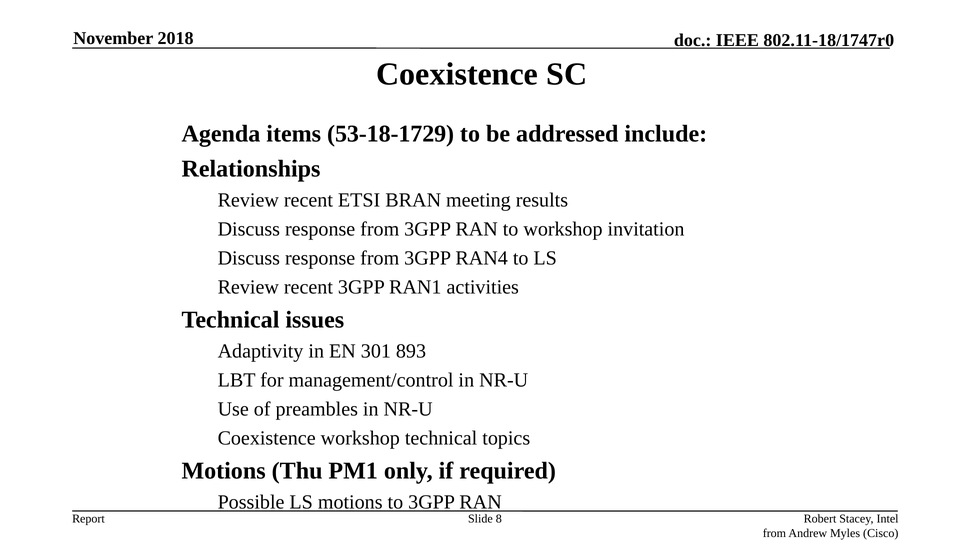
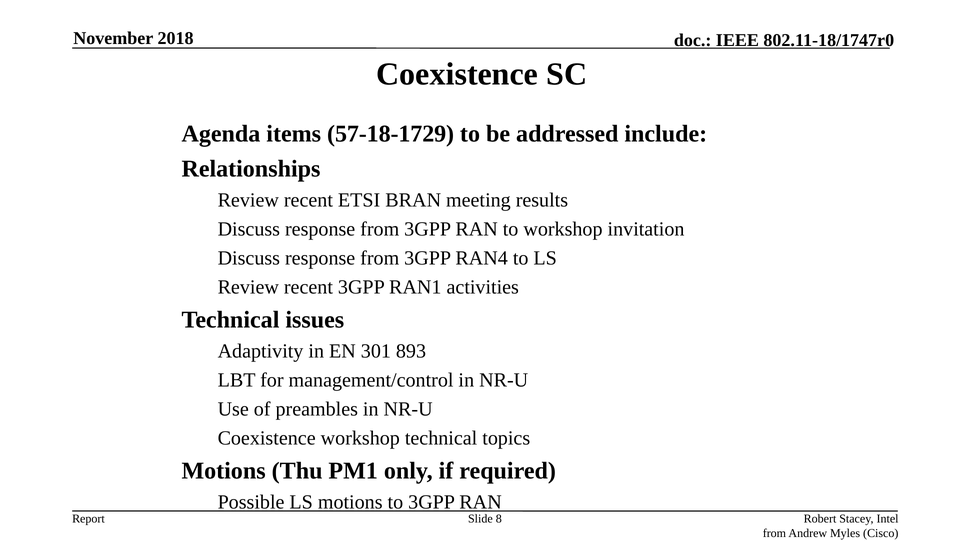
53-18-1729: 53-18-1729 -> 57-18-1729 (391, 134)
